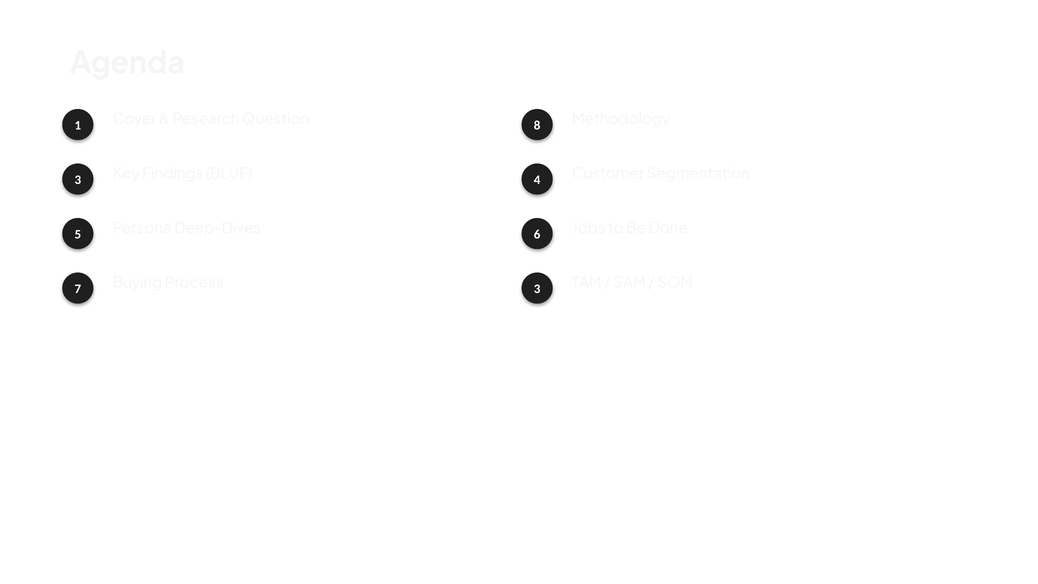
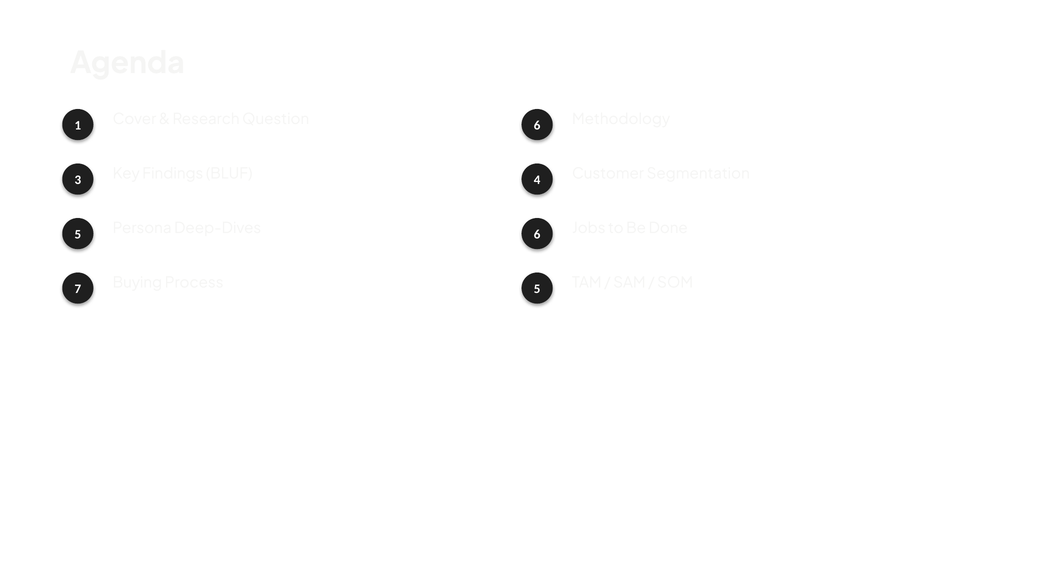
Question 8: 8 -> 6 (537, 125)
Process 3: 3 -> 5 (537, 289)
